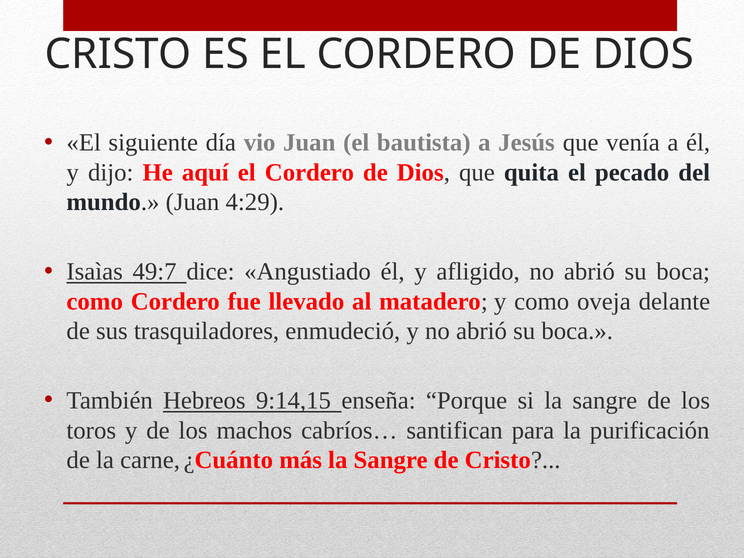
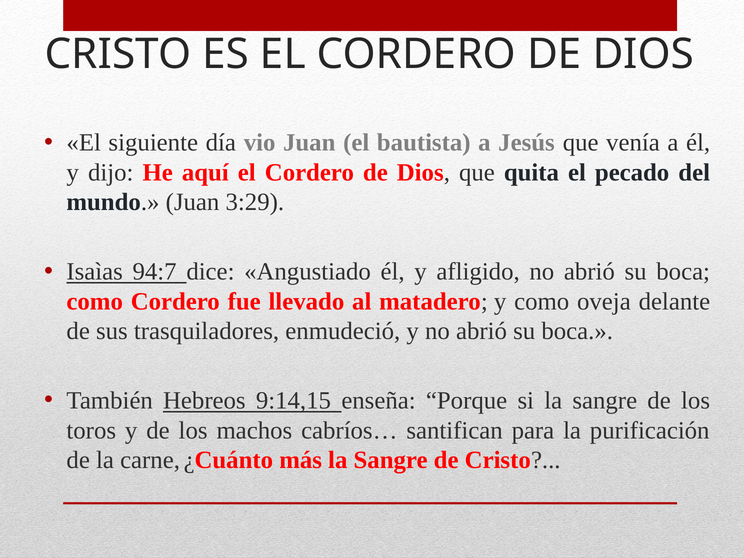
4:29: 4:29 -> 3:29 (255, 202)
49:7: 49:7 -> 94:7 (155, 272)
